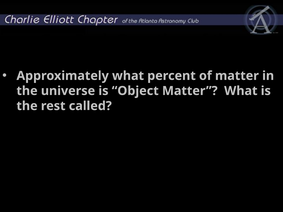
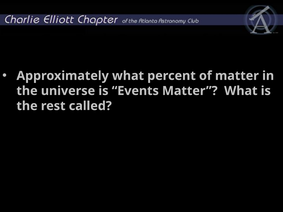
Object: Object -> Events (135, 91)
